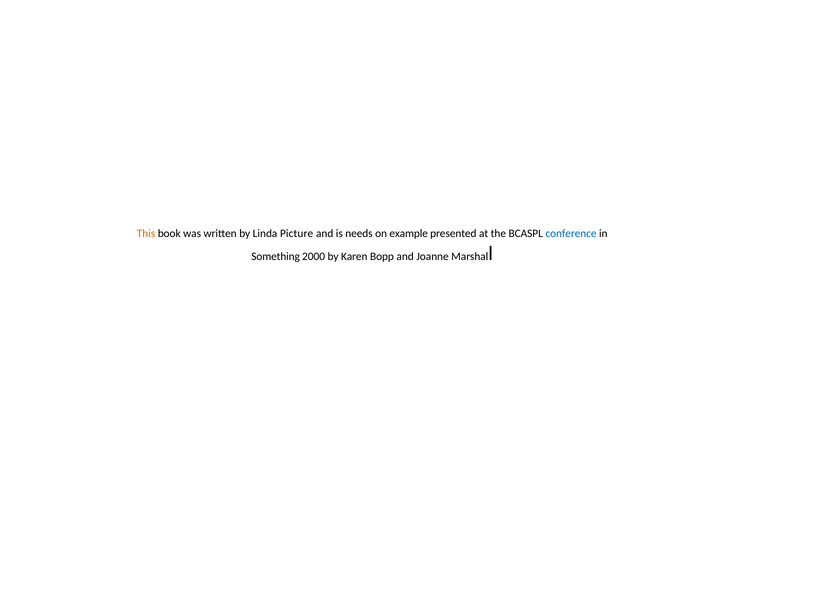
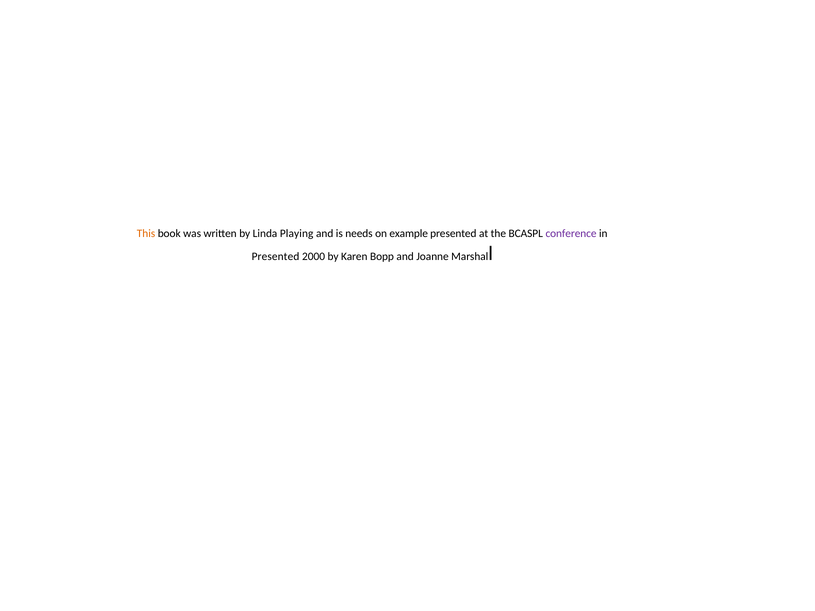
Picture: Picture -> Playing (297, 234)
conference colour: blue -> purple (571, 234)
Something: Something -> Presented (275, 256)
